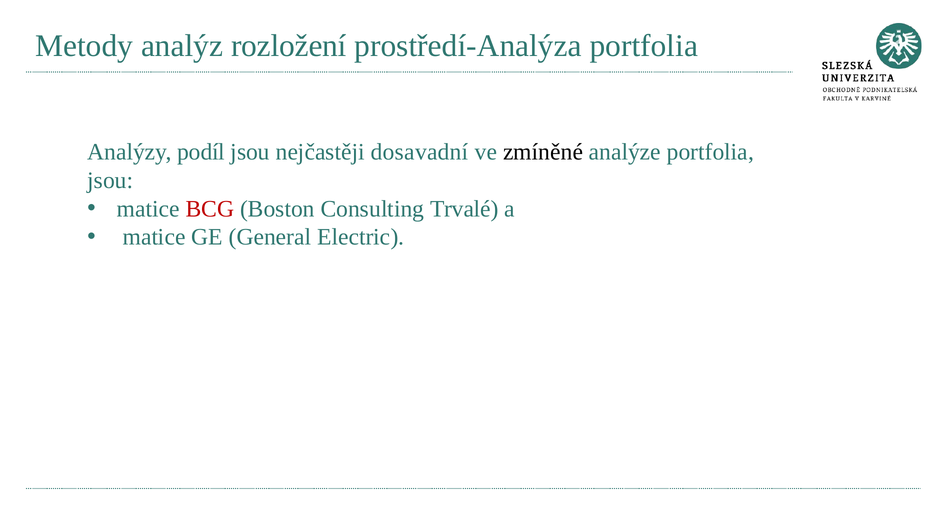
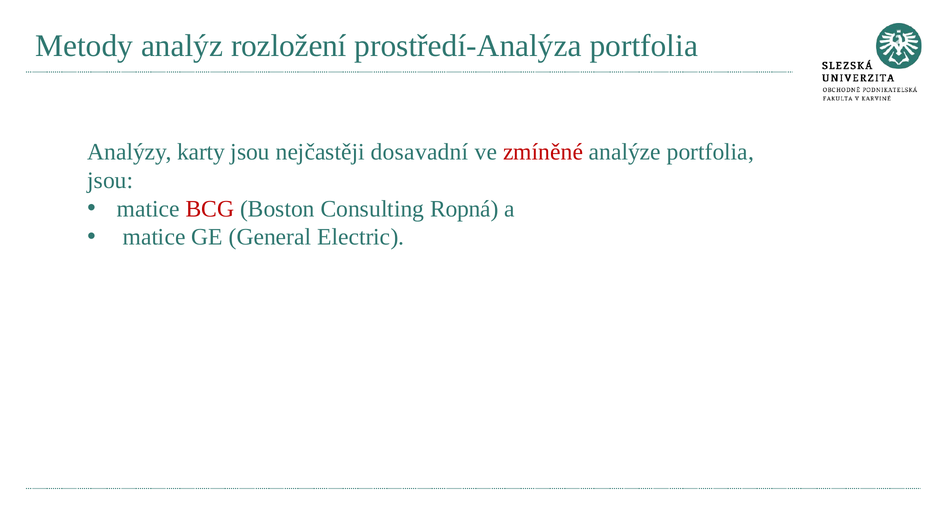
podíl: podíl -> karty (201, 152)
zmíněné colour: black -> red (543, 152)
Trvalé: Trvalé -> Ropná (464, 209)
